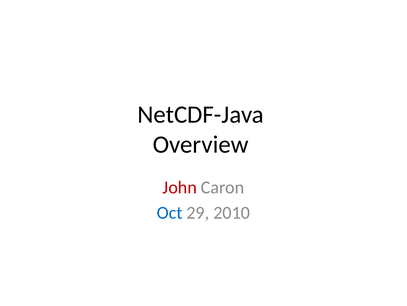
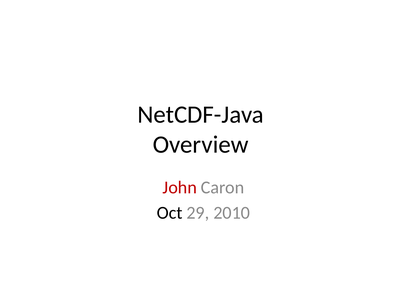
Oct colour: blue -> black (170, 212)
